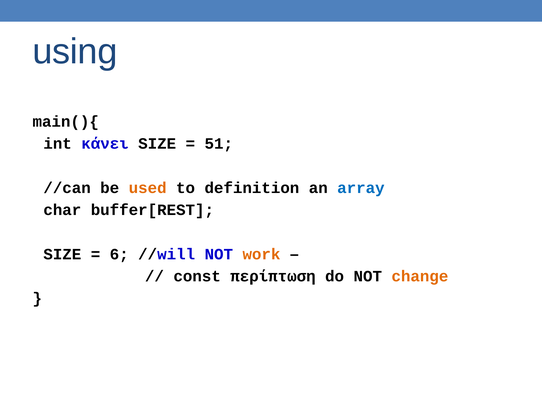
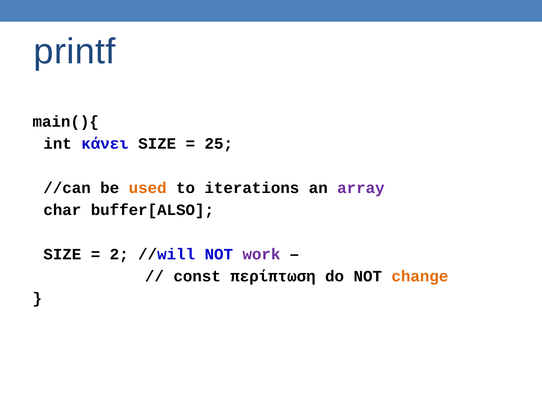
using: using -> printf (75, 52)
51: 51 -> 25 (219, 144)
definition: definition -> iterations (252, 188)
array colour: blue -> purple (361, 188)
buffer[REST: buffer[REST -> buffer[ALSO (152, 210)
6: 6 -> 2 (119, 254)
work colour: orange -> purple (261, 254)
